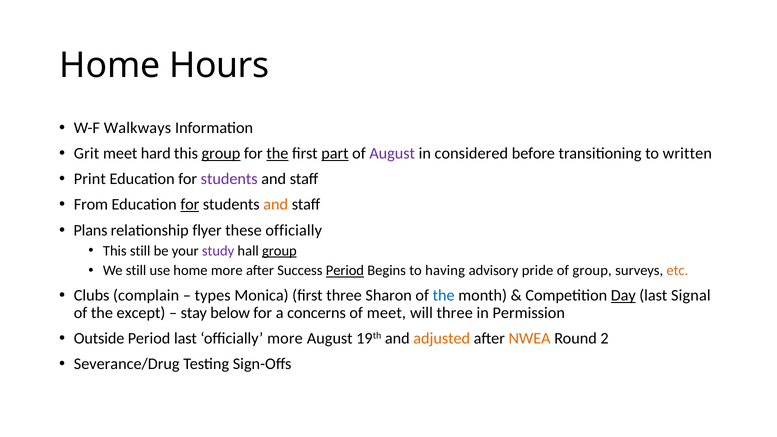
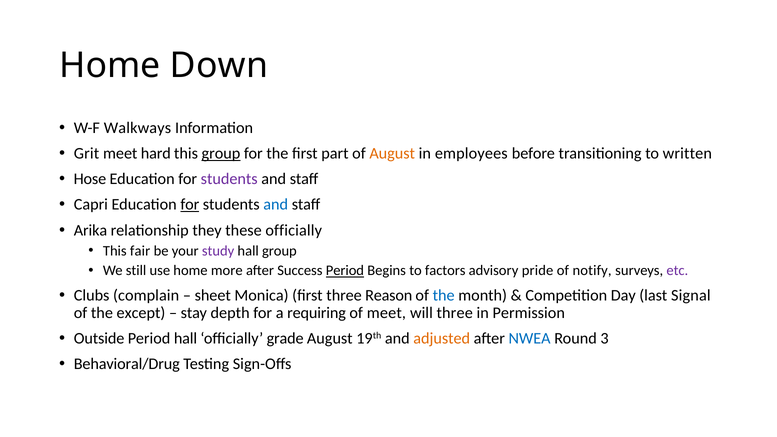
Hours: Hours -> Down (219, 65)
the underline: present -> none (277, 153)
part underline: present -> none (335, 153)
August colour: purple -> orange (392, 153)
considered: considered -> employees (471, 153)
Print: Print -> Hose (90, 179)
From: From -> Capri (91, 205)
and colour: orange -> blue (276, 205)
Plans: Plans -> Arika (90, 230)
flyer: flyer -> they (207, 230)
This still: still -> fair (140, 251)
group underline: present -> none (279, 251)
having: having -> factors (445, 271)
of group: group -> notify (592, 271)
etc colour: orange -> purple (677, 271)
types: types -> sheet (213, 295)
Sharon: Sharon -> Reason (389, 295)
Day underline: present -> none (623, 295)
below: below -> depth (230, 313)
concerns: concerns -> requiring (317, 313)
Period last: last -> hall (185, 338)
officially more: more -> grade (285, 338)
NWEA colour: orange -> blue (530, 338)
2: 2 -> 3 (605, 338)
Severance/Drug: Severance/Drug -> Behavioral/Drug (127, 364)
